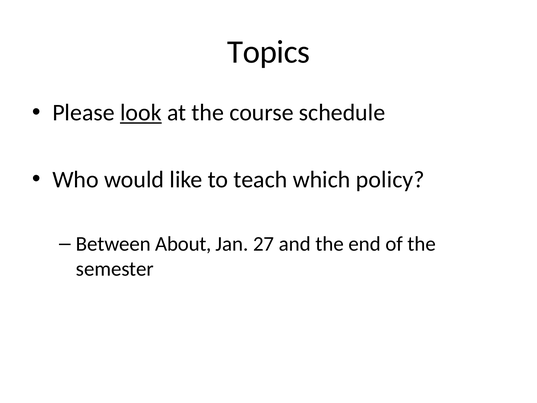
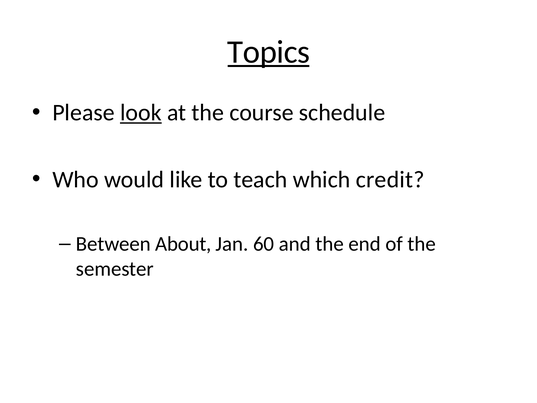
Topics underline: none -> present (269, 52)
policy: policy -> credit (390, 180)
27: 27 -> 60 (264, 244)
